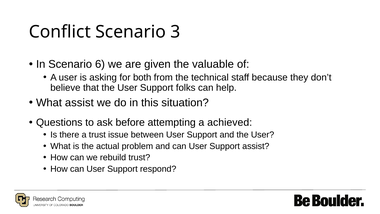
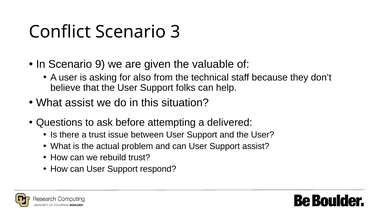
6: 6 -> 9 (100, 64)
both: both -> also (142, 77)
achieved: achieved -> delivered (230, 122)
